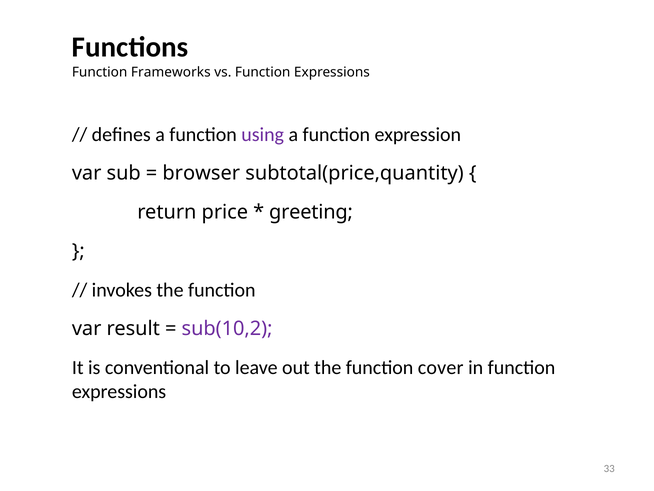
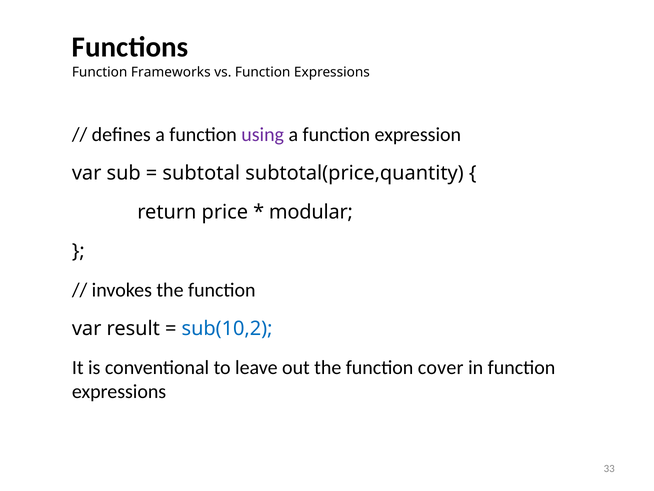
browser: browser -> subtotal (201, 173)
greeting: greeting -> modular (311, 212)
sub(10,2 colour: purple -> blue (227, 329)
